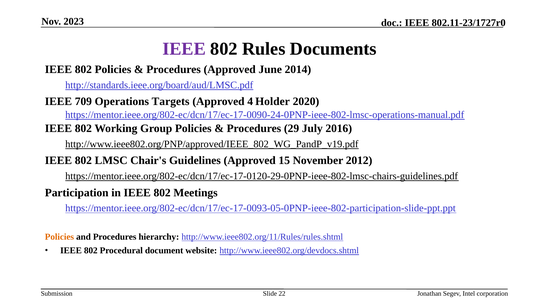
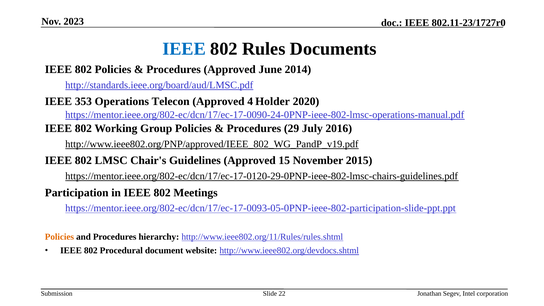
IEEE colour: purple -> blue (184, 49)
709: 709 -> 353 (83, 102)
Targets: Targets -> Telecon (171, 102)
2012: 2012 -> 2015 (359, 161)
